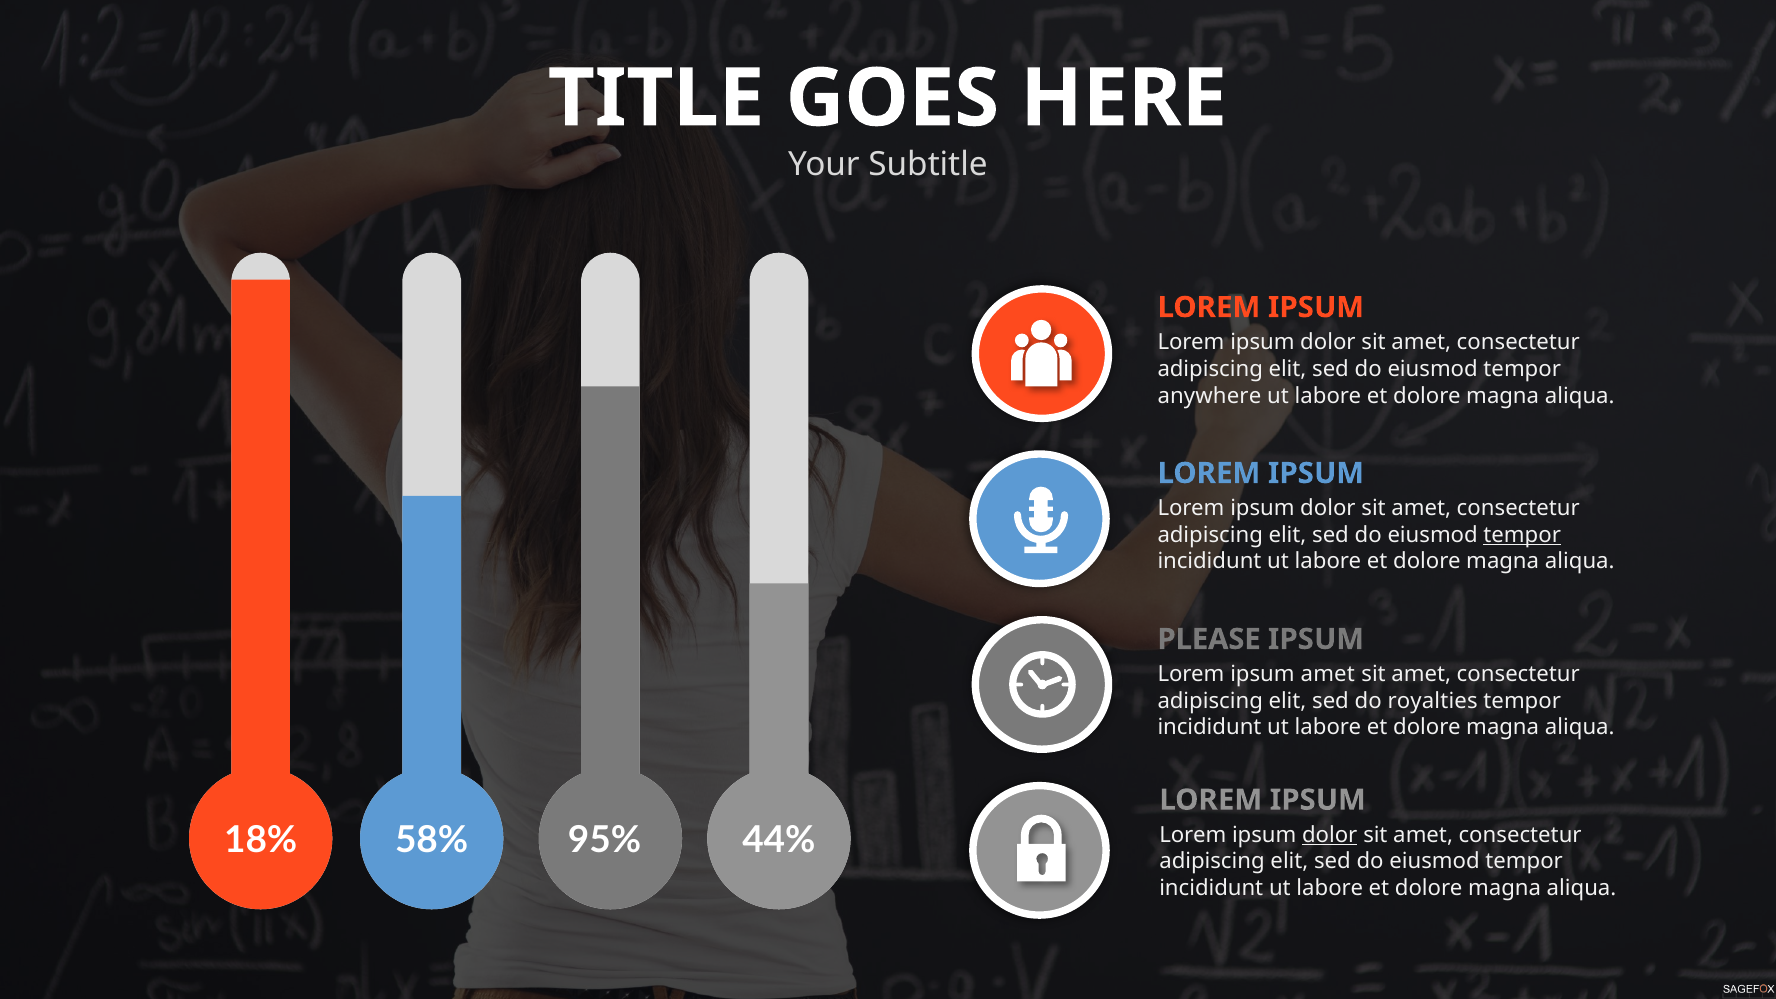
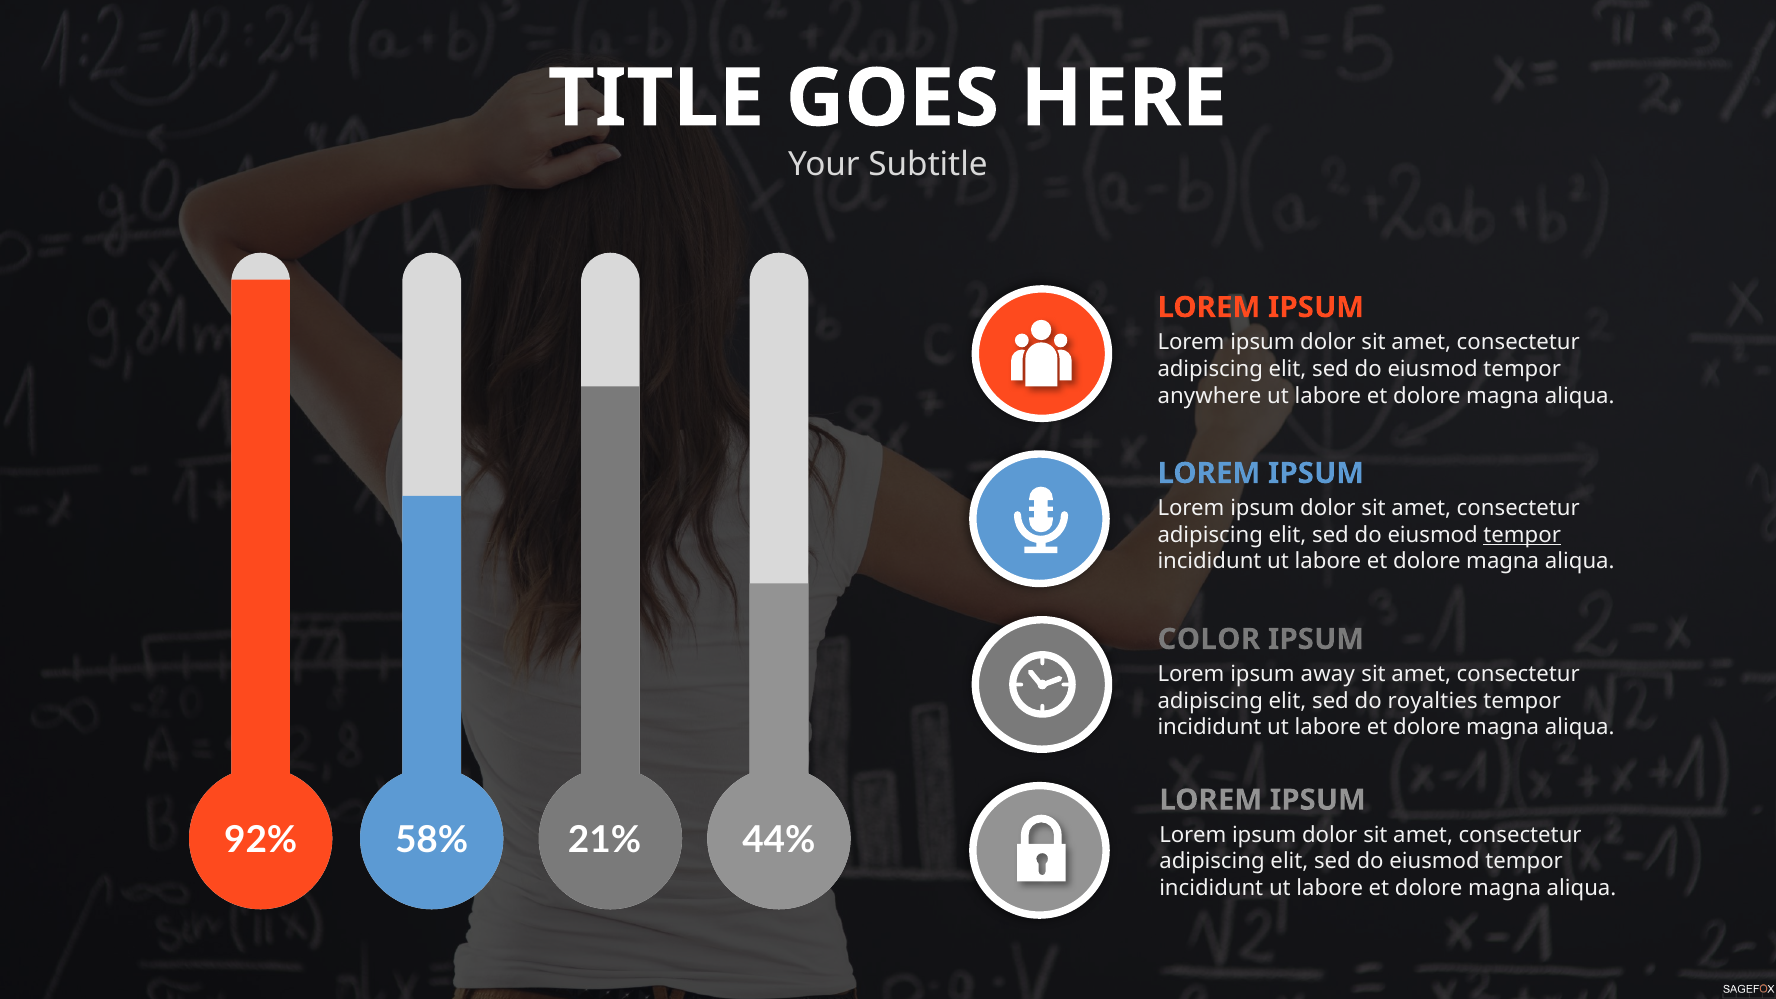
PLEASE: PLEASE -> COLOR (1209, 639)
ipsum amet: amet -> away (1328, 674)
18%: 18% -> 92% (261, 840)
95%: 95% -> 21% (605, 840)
dolor underline: present -> none (1330, 835)
